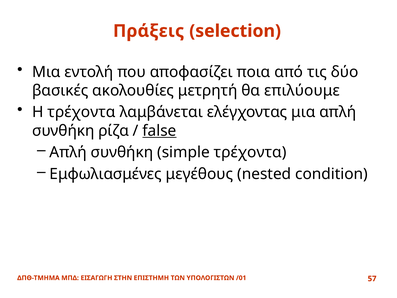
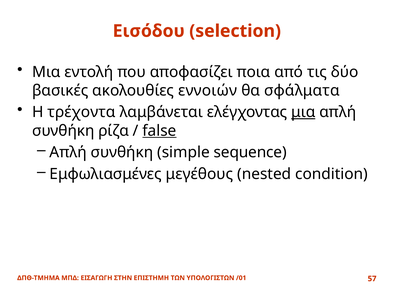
Πράξεις: Πράξεις -> Εισόδου (149, 31)
μετρητή: μετρητή -> εννοιών (208, 90)
επιλύουμε: επιλύουμε -> σφάλματα (302, 90)
μια underline: none -> present (303, 112)
simple τρέχοντα: τρέχοντα -> sequence (250, 152)
